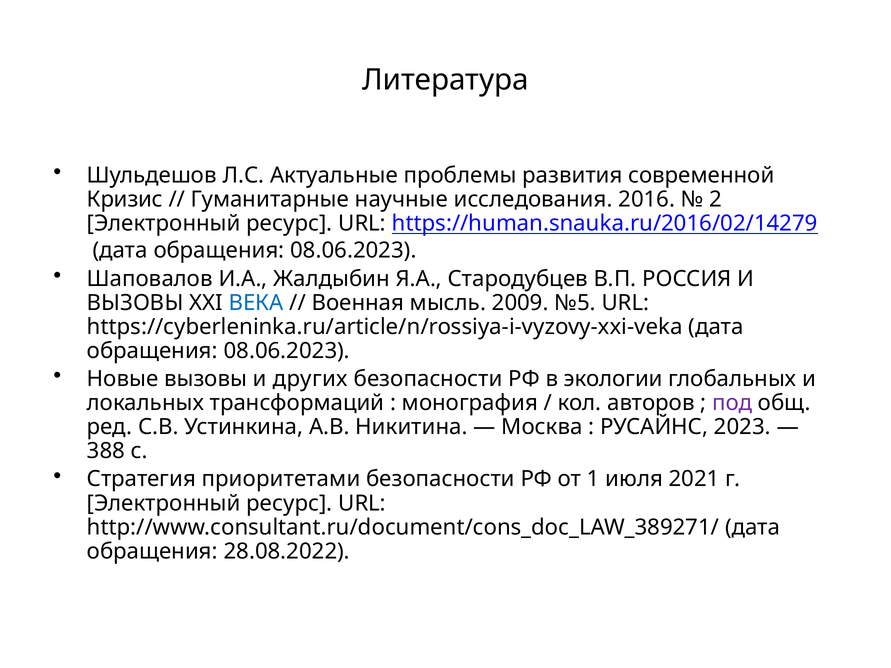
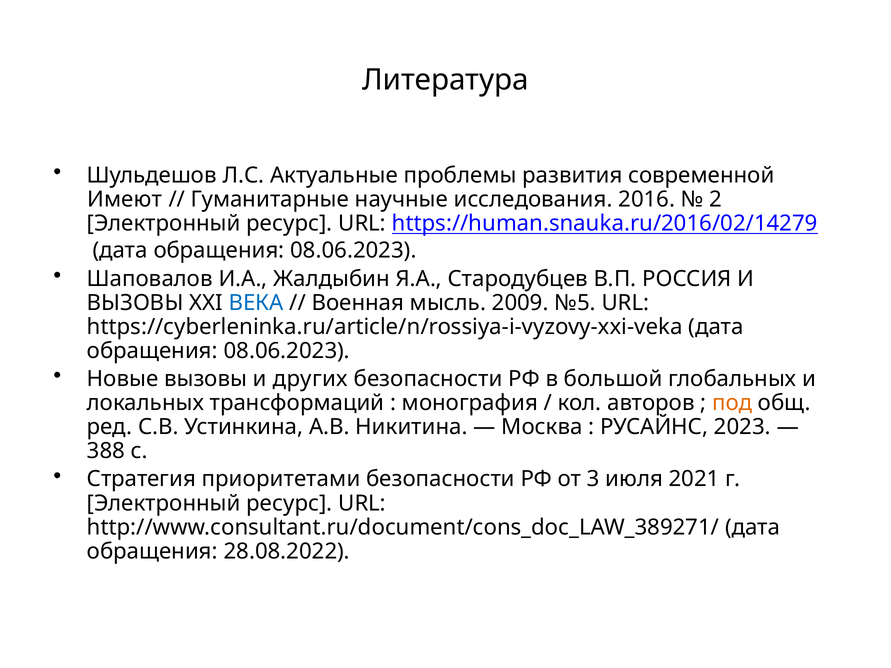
Кризис: Кризис -> Имеют (125, 199)
экологии: экологии -> большой (613, 379)
под colour: purple -> orange (732, 403)
1: 1 -> 3 (593, 479)
